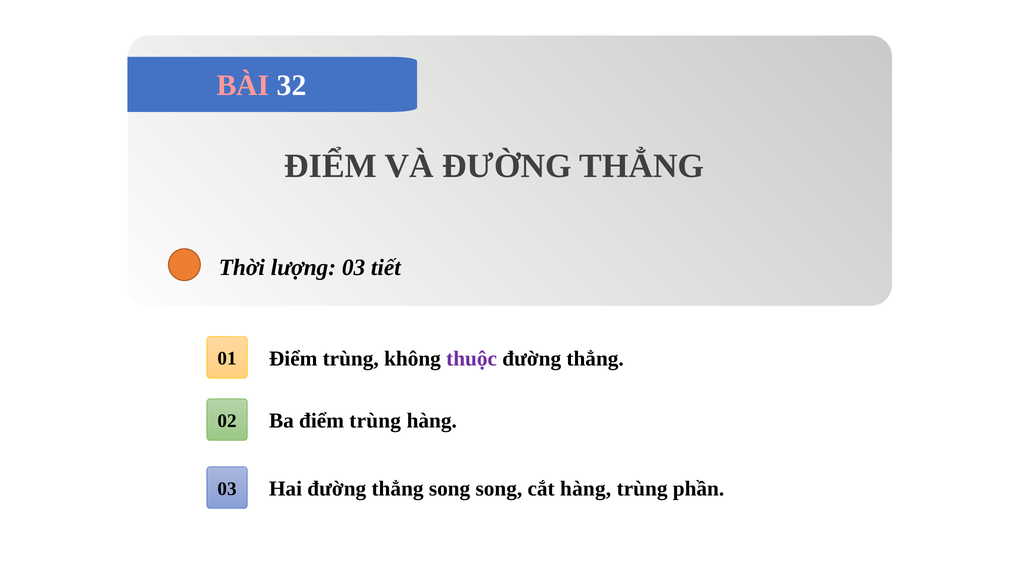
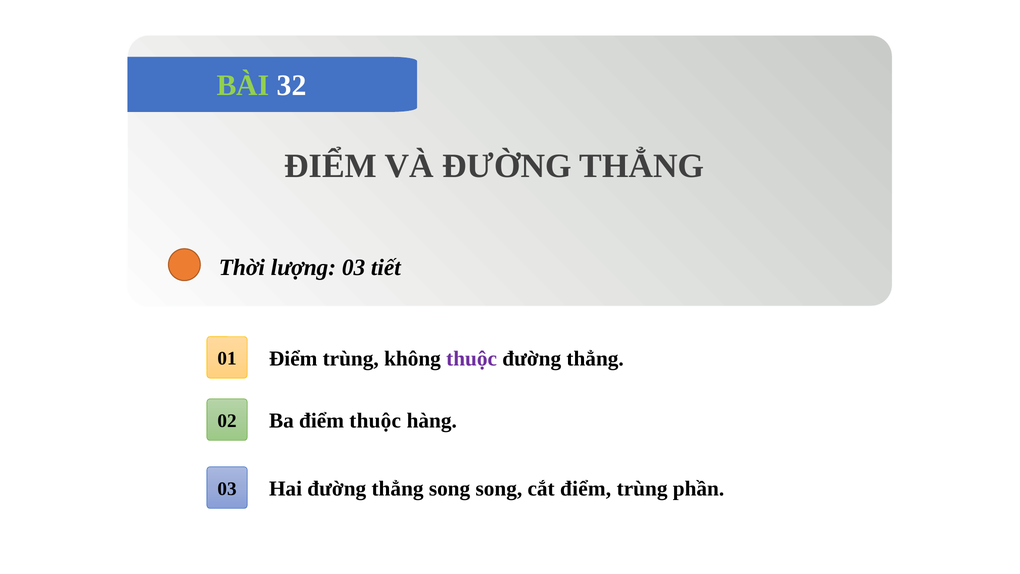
BÀI colour: pink -> light green (243, 85)
Ba điểm trùng: trùng -> thuộc (375, 421)
cắt hàng: hàng -> điểm (586, 489)
